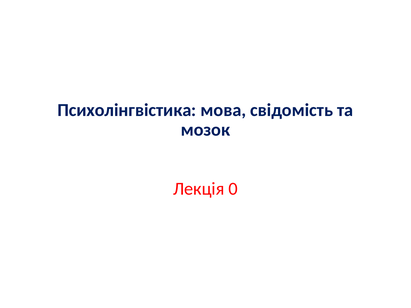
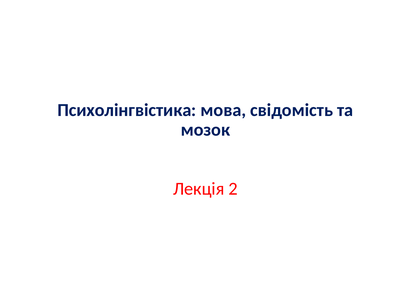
0: 0 -> 2 (233, 189)
